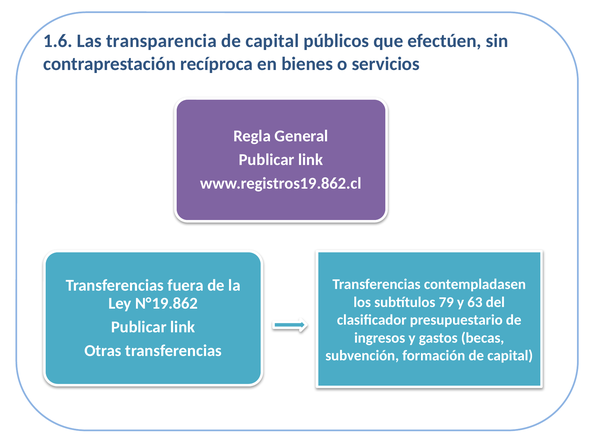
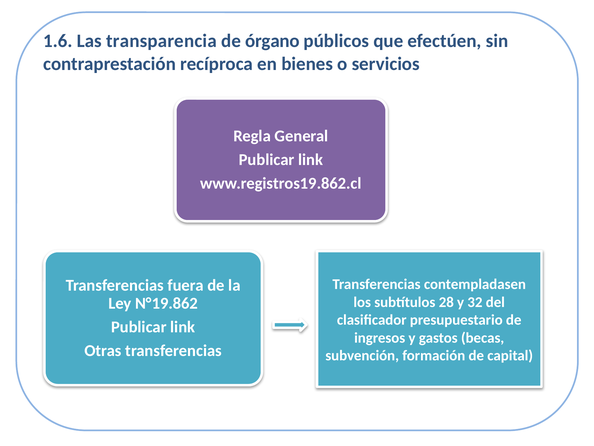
capital: capital -> órgano (272, 41)
79: 79 -> 28 (446, 302)
63: 63 -> 32 (475, 302)
